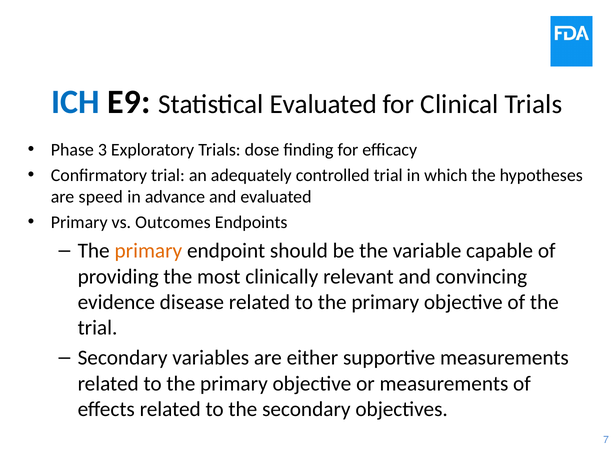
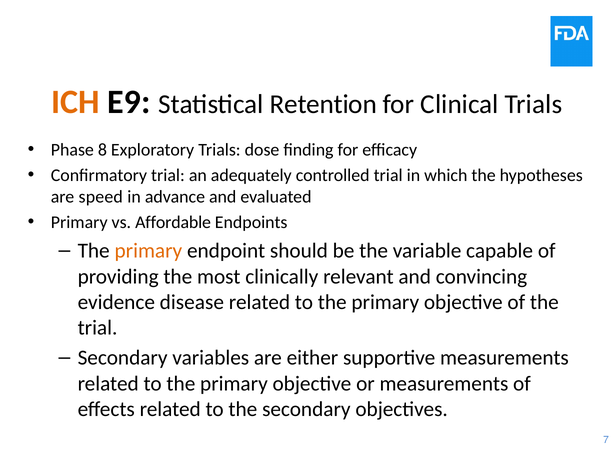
ICH colour: blue -> orange (76, 102)
Statistical Evaluated: Evaluated -> Retention (323, 104)
3: 3 -> 8 (102, 150)
Outcomes: Outcomes -> Affordable (173, 222)
